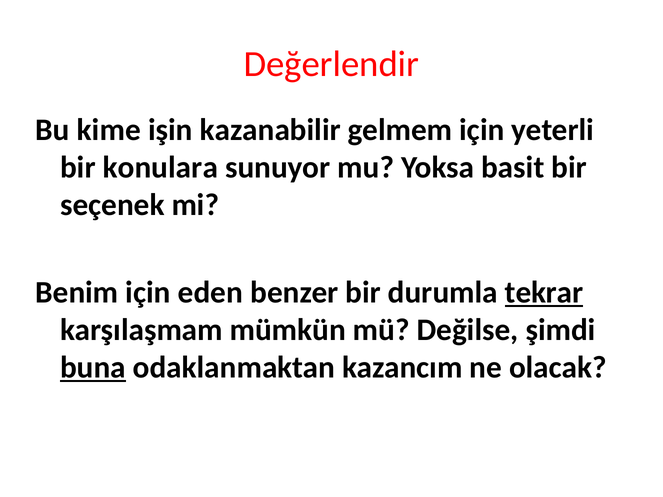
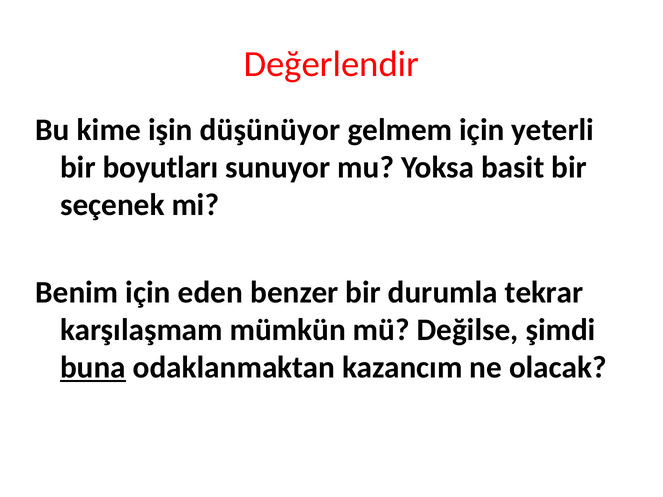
kazanabilir: kazanabilir -> düşünüyor (270, 130)
konulara: konulara -> boyutları (161, 167)
tekrar underline: present -> none (544, 293)
